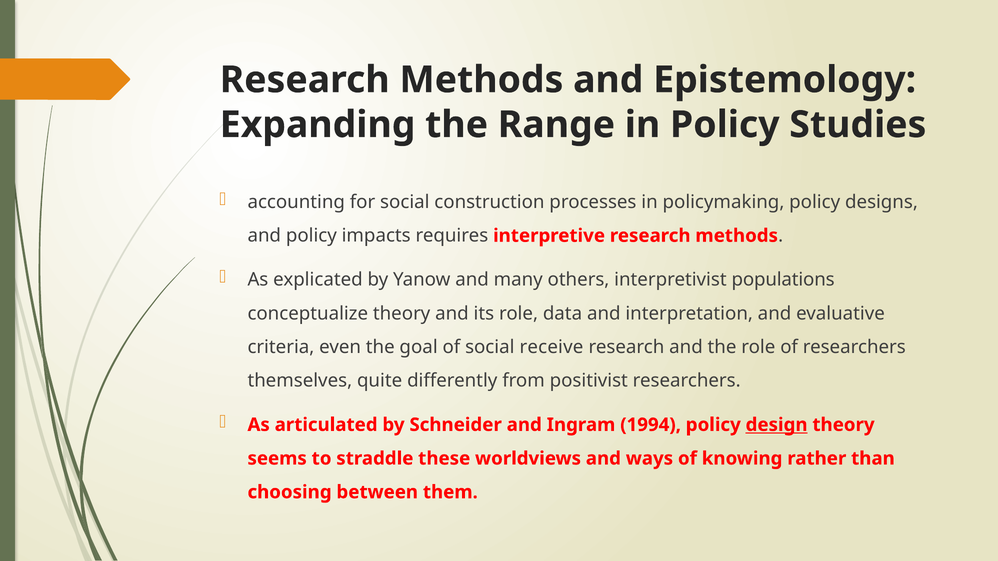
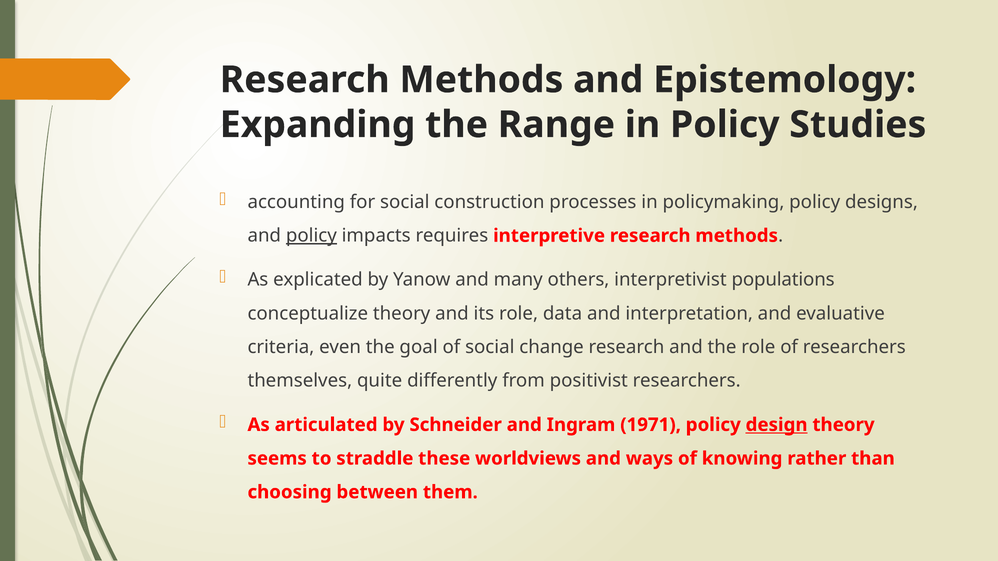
policy underline: none -> present (311, 236)
receive: receive -> change (552, 347)
1994: 1994 -> 1971 (651, 425)
